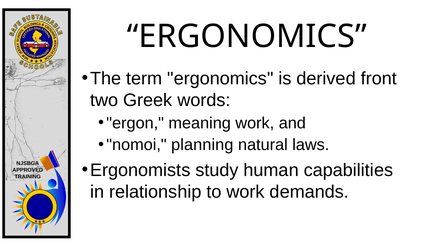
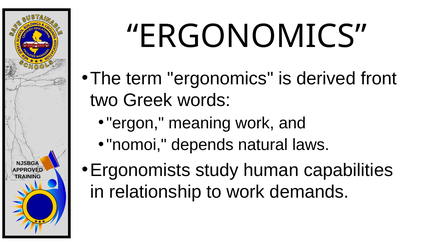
planning: planning -> depends (202, 145)
